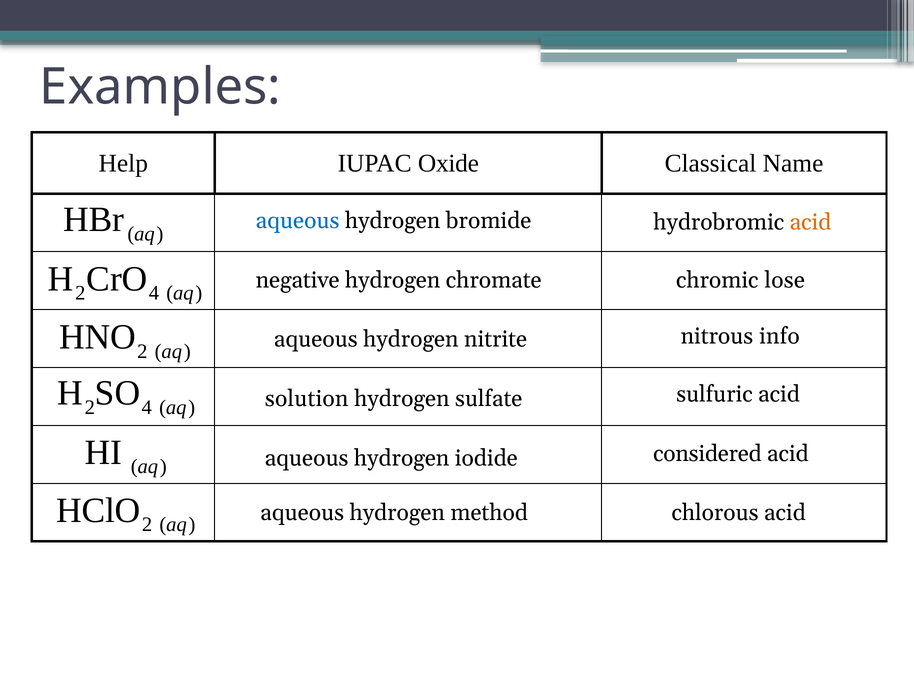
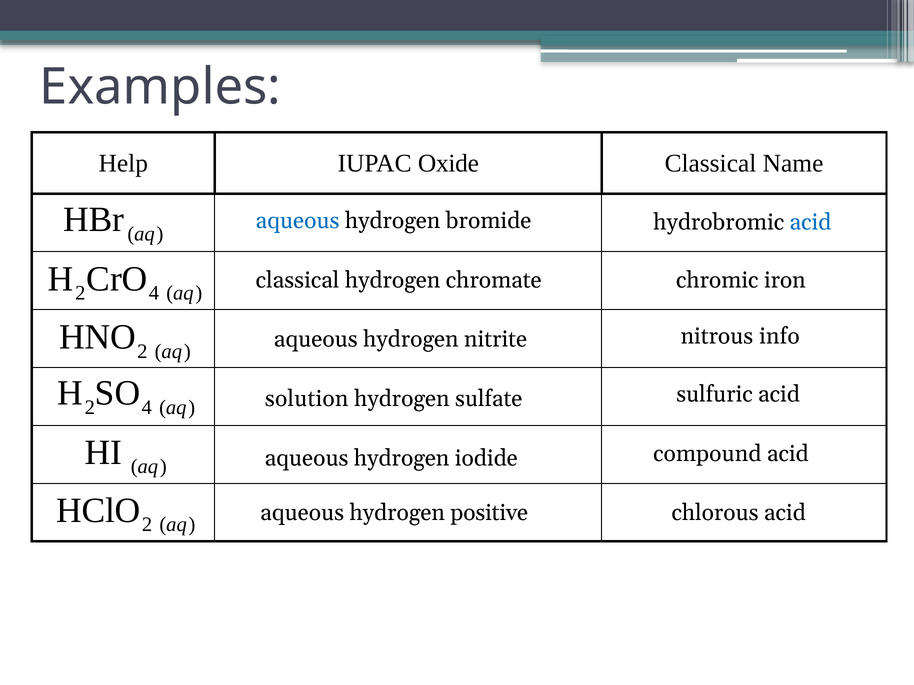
acid colour: orange -> blue (811, 222)
negative: negative -> classical (298, 280)
lose: lose -> iron (785, 280)
considered: considered -> compound (707, 454)
method: method -> positive (489, 513)
